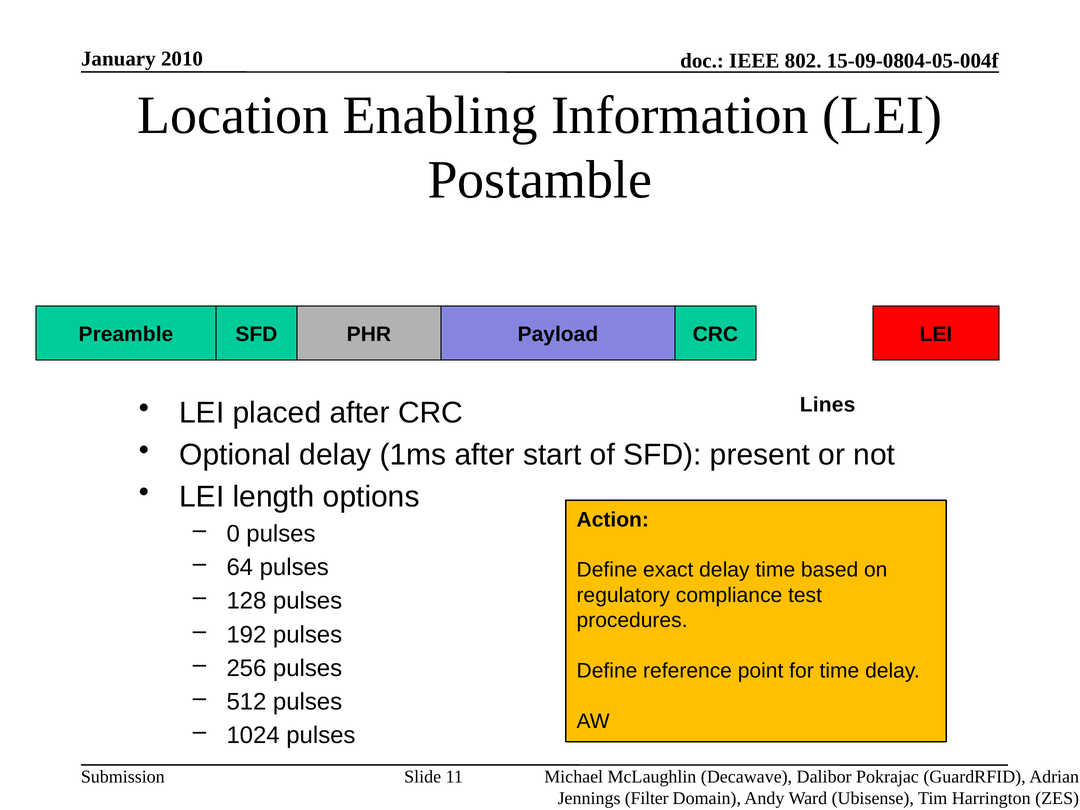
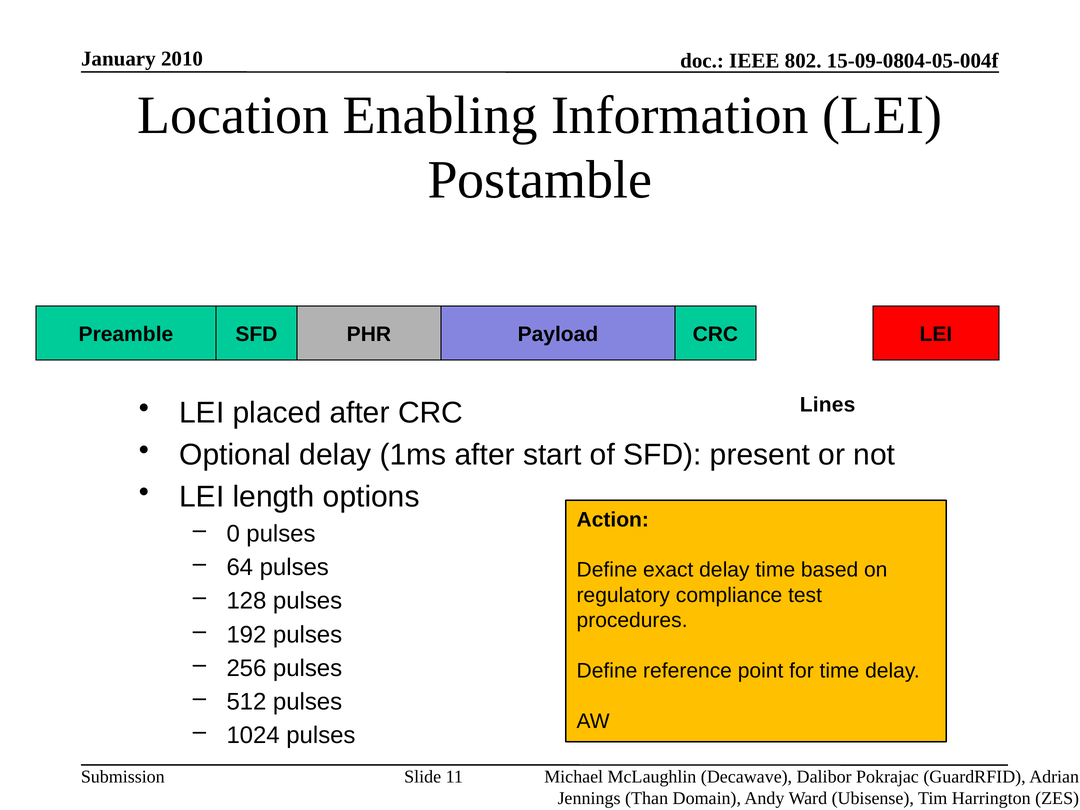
Filter: Filter -> Than (647, 798)
